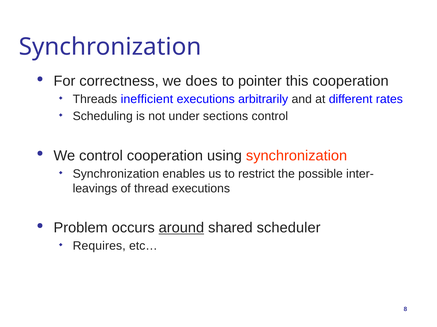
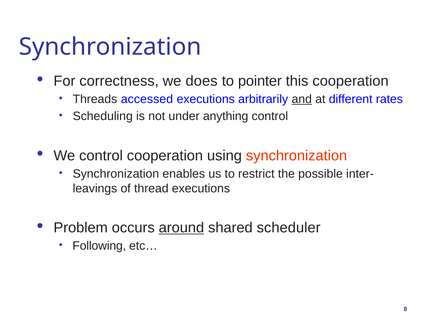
inefficient: inefficient -> accessed (147, 99)
and underline: none -> present (302, 99)
sections: sections -> anything (226, 116)
Requires: Requires -> Following (99, 247)
